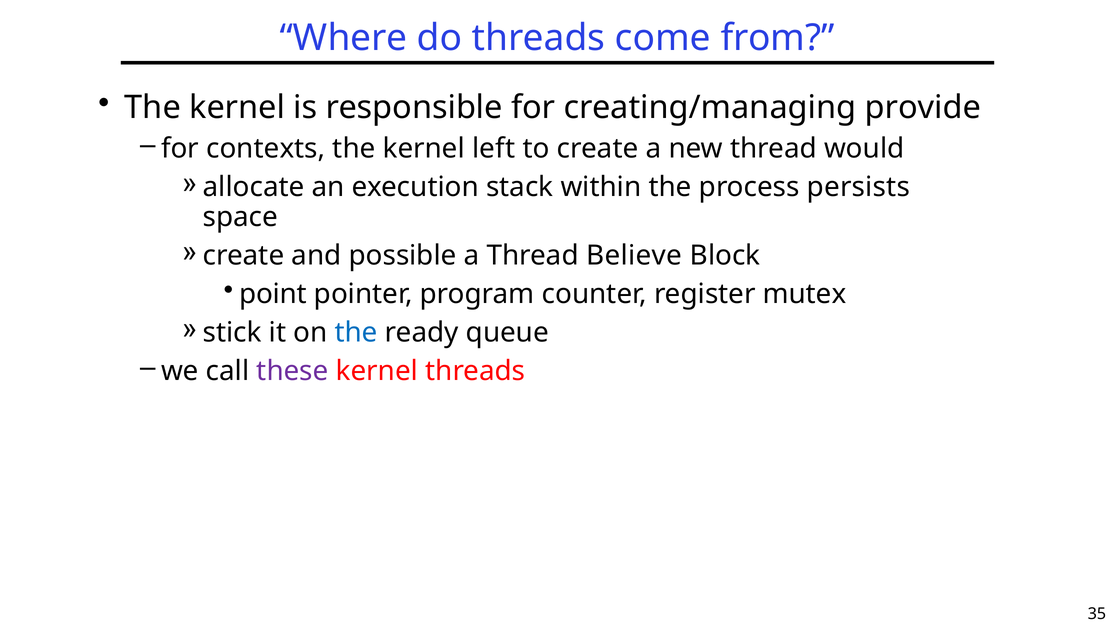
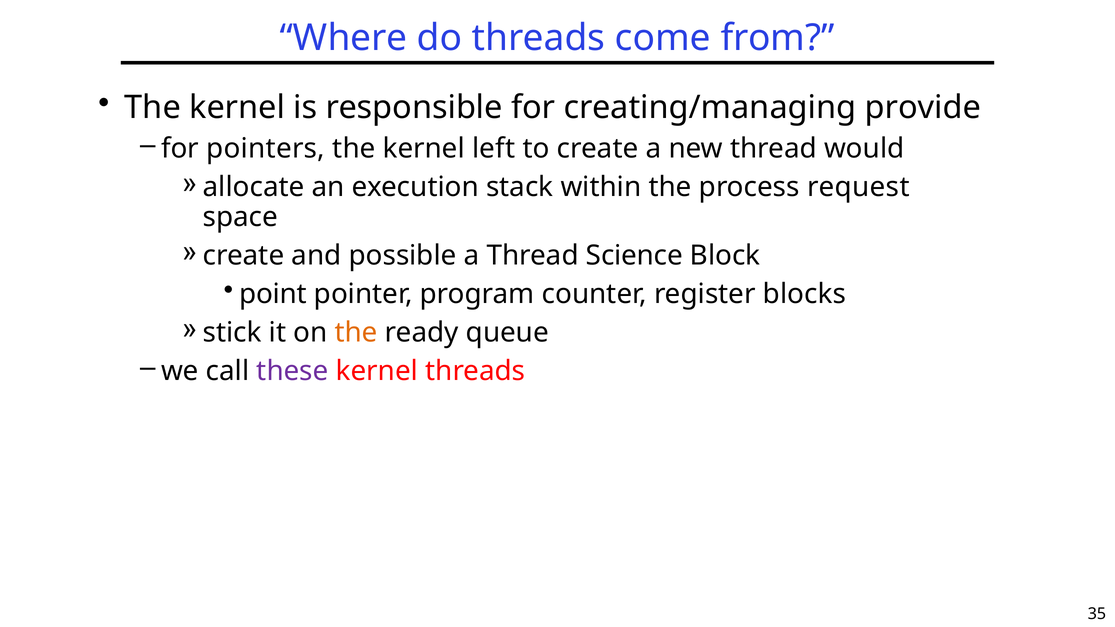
contexts: contexts -> pointers (266, 149)
persists: persists -> request (858, 187)
Believe: Believe -> Science (634, 256)
mutex: mutex -> blocks (804, 294)
the colour: blue -> orange (356, 333)
